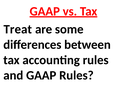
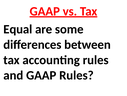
Treat: Treat -> Equal (18, 29)
